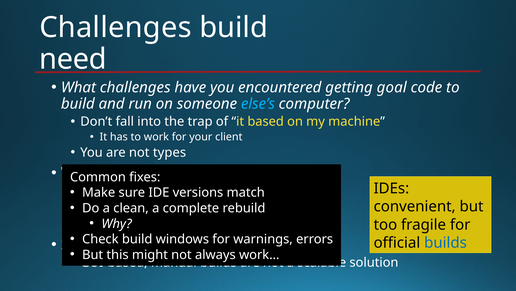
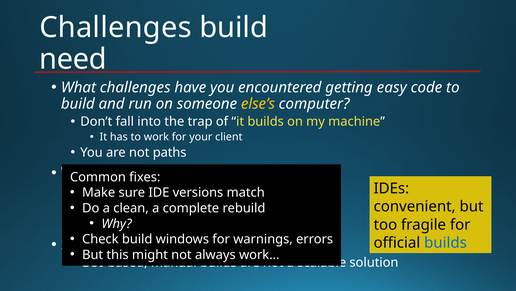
goal: goal -> easy (392, 87)
else’s colour: light blue -> yellow (258, 103)
it based: based -> builds (266, 121)
not types: types -> paths (170, 152)
